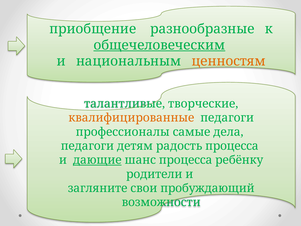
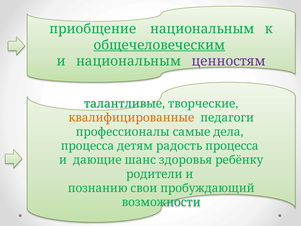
приобщение разнообразные: разнообразные -> национальным (202, 29)
ценностям colour: orange -> purple (229, 61)
педагоги: педагоги -> процесса (87, 146)
дающие underline: present -> none (97, 160)
шанс процесса: процесса -> здоровья (186, 160)
загляните: загляните -> познанию (98, 188)
